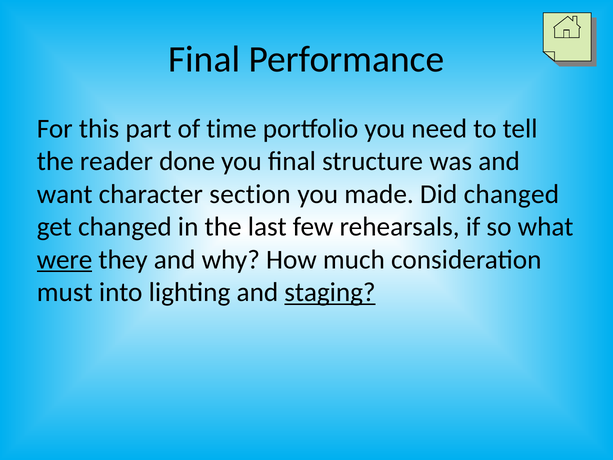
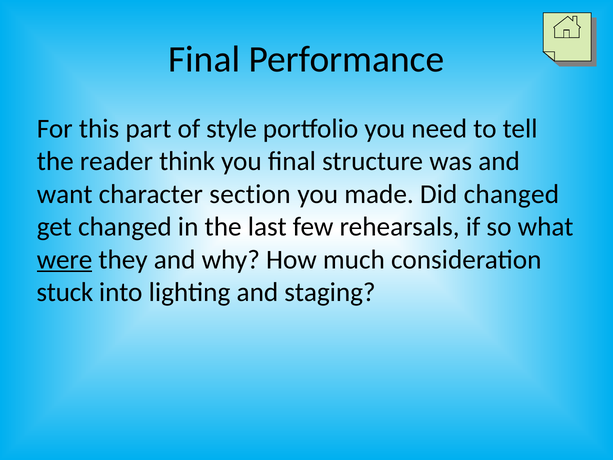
time: time -> style (232, 129)
done: done -> think (187, 161)
must: must -> stuck (65, 292)
staging underline: present -> none (330, 292)
